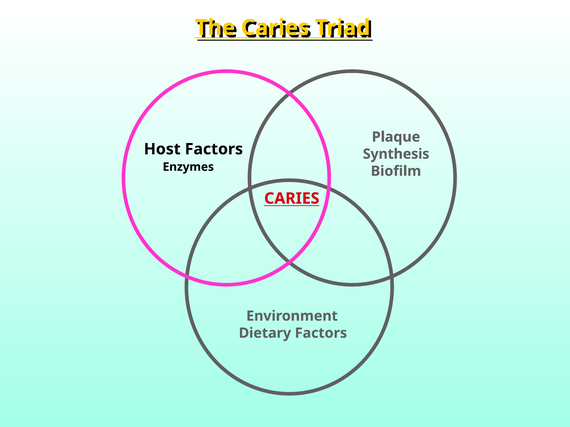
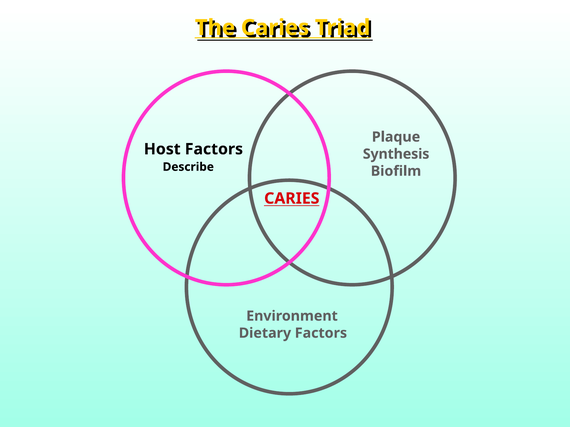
Enzymes: Enzymes -> Describe (188, 167)
